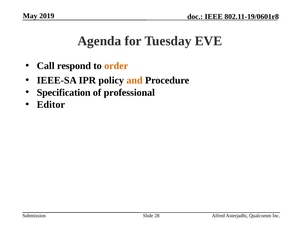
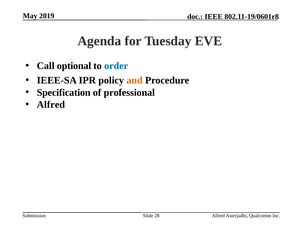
respond: respond -> optional (74, 66)
order colour: orange -> blue (116, 66)
Editor: Editor -> Alfred (51, 105)
